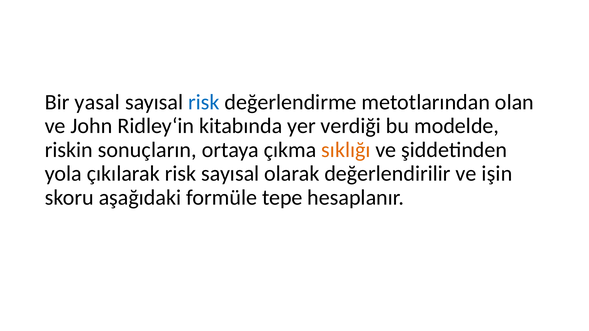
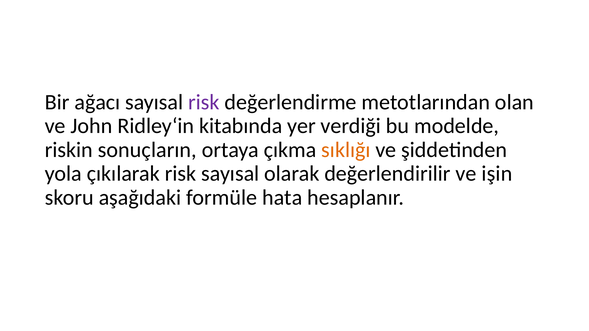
yasal: yasal -> ağacı (97, 102)
risk colour: blue -> purple (204, 102)
tepe: tepe -> hata (282, 198)
